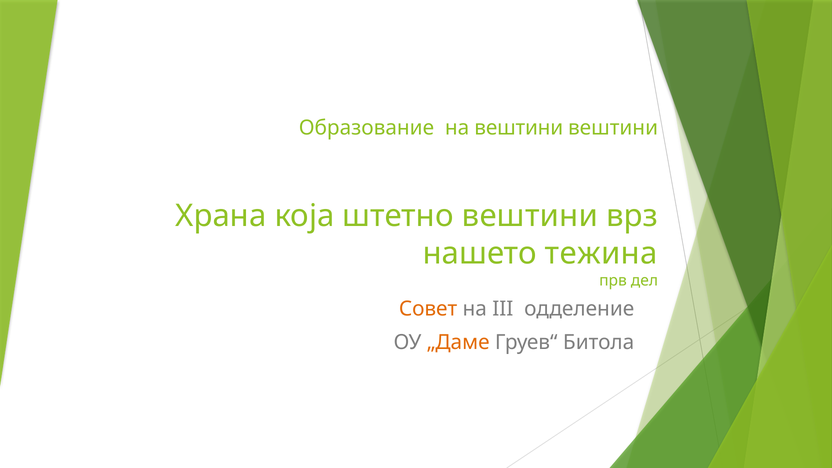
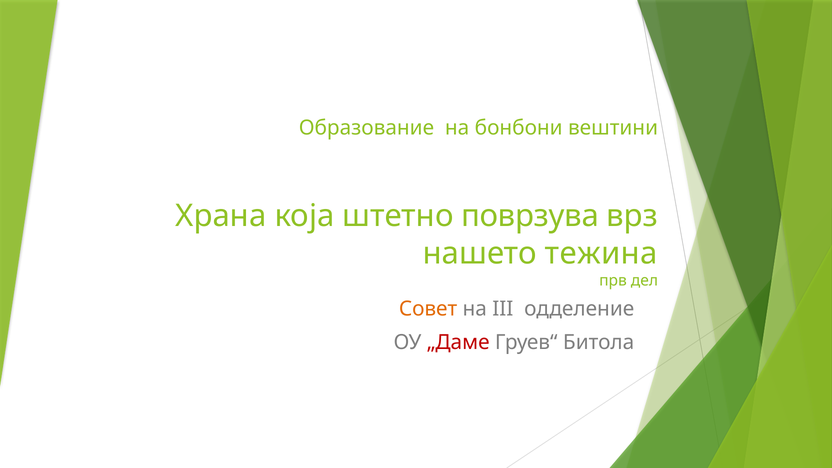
на вештини: вештини -> бонбони (519, 128)
штетно вештини: вештини -> поврзува (530, 216)
„Даме colour: orange -> red (458, 342)
